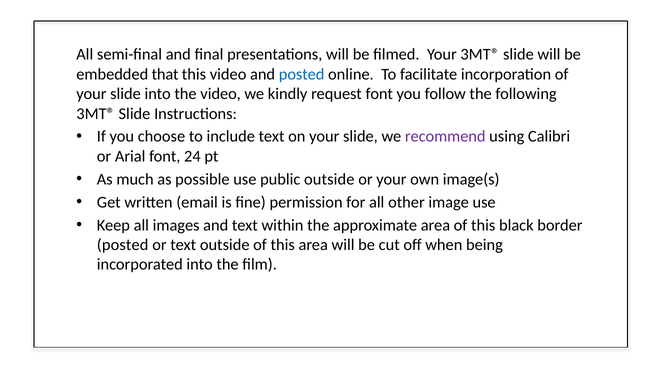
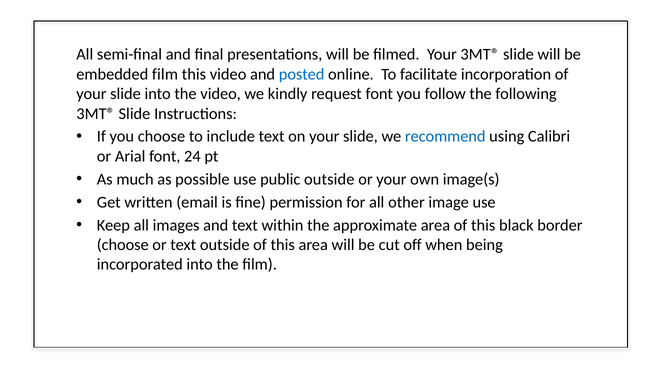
embedded that: that -> film (165, 74)
recommend colour: purple -> blue (445, 137)
posted: posted -> choose (123, 245)
